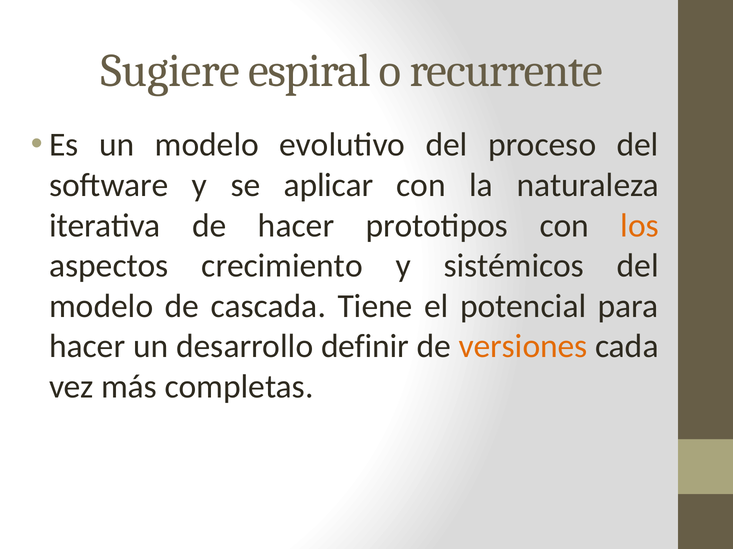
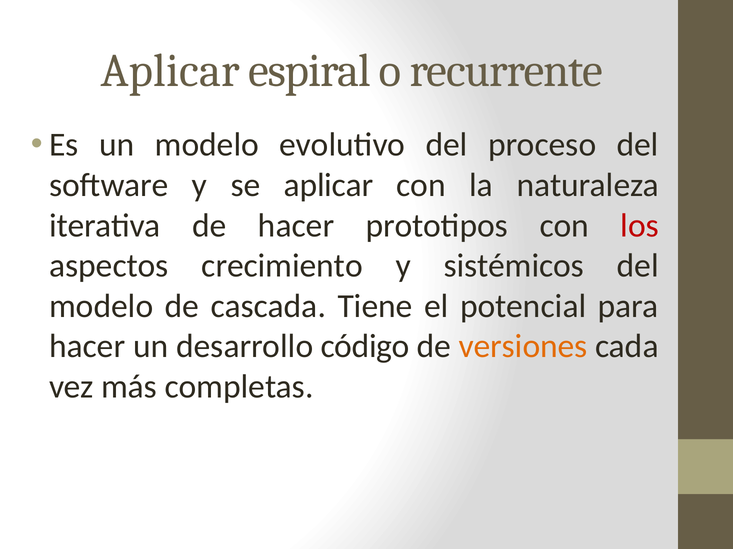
Sugiere: Sugiere -> Aplicar (170, 71)
los colour: orange -> red (640, 226)
definir: definir -> código (365, 347)
